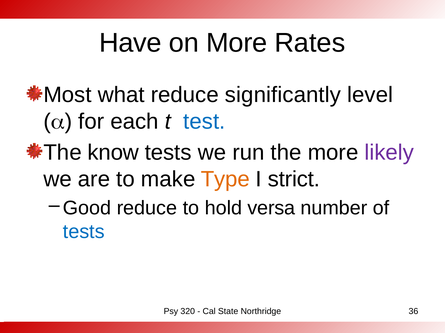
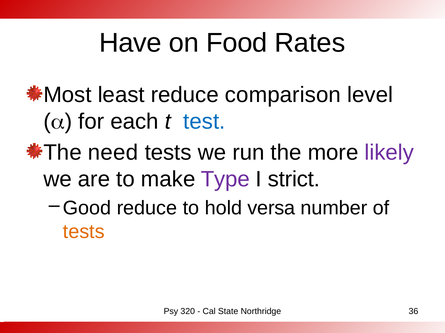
on More: More -> Food (237, 43)
what: what -> least (121, 95)
significantly: significantly -> comparison (283, 95)
know: know -> need (113, 153)
Type colour: orange -> purple (225, 180)
tests colour: blue -> orange (84, 232)
